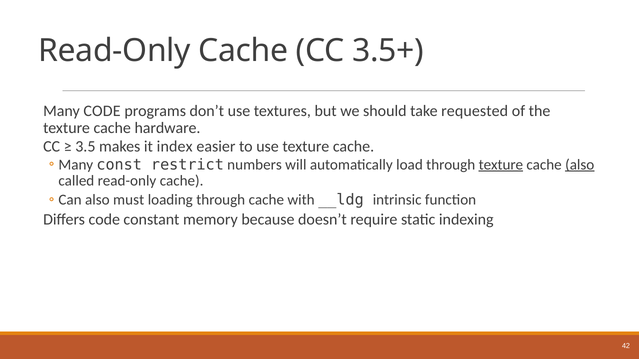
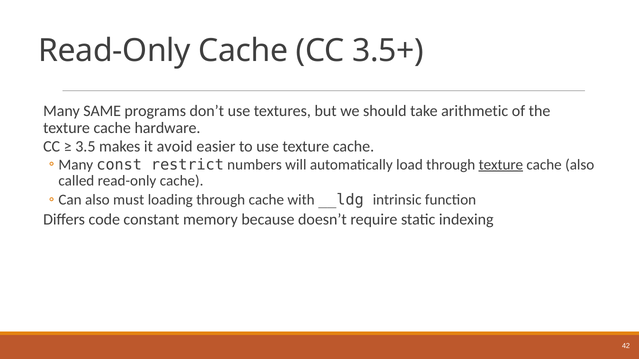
Many CODE: CODE -> SAME (102, 111)
requested: requested -> arithmetic (475, 111)
index: index -> avoid (175, 147)
also underline: present -> none (580, 165)
